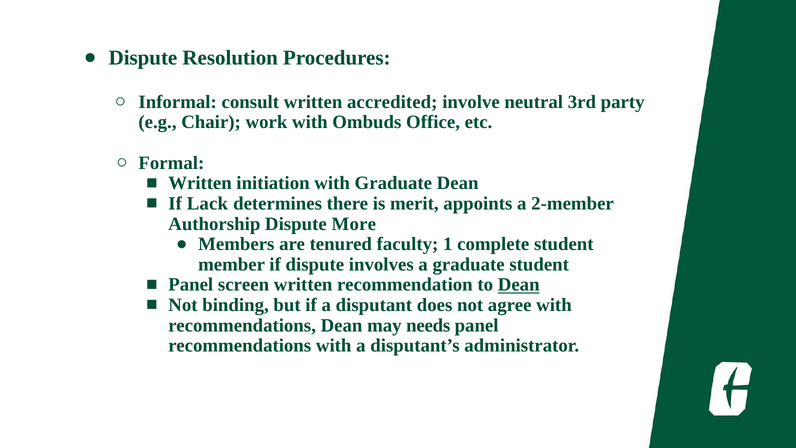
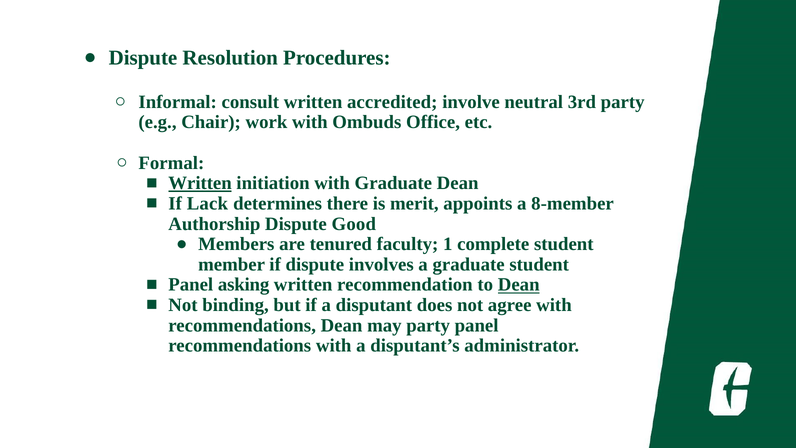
Written underline: none -> present (200, 183)
2-member: 2-member -> 8-member (573, 203)
More: More -> Good (354, 224)
screen: screen -> asking (244, 285)
may needs: needs -> party (428, 325)
